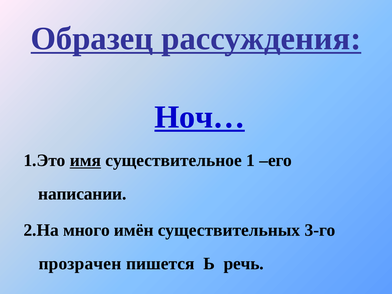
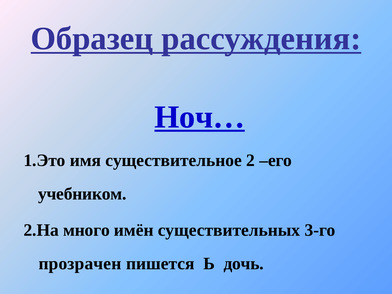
имя underline: present -> none (85, 160)
1: 1 -> 2 (251, 160)
написании: написании -> учебником (82, 194)
речь: речь -> дочь (244, 264)
